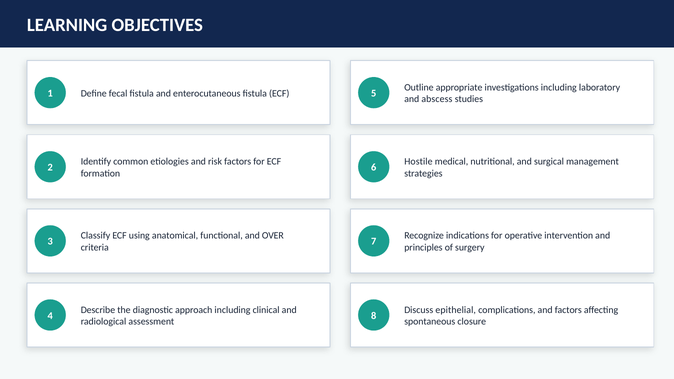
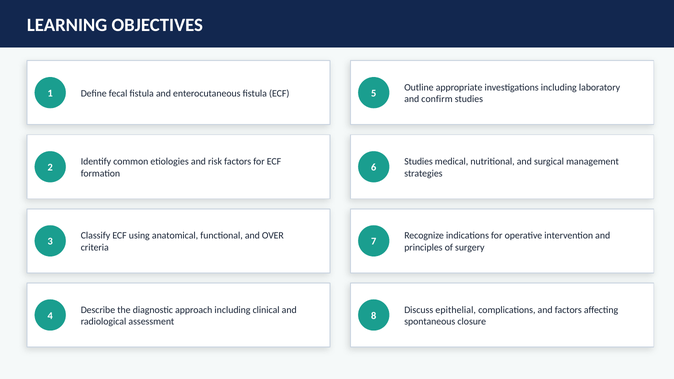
abscess: abscess -> confirm (437, 99)
Hostile: Hostile -> Studies (419, 162)
